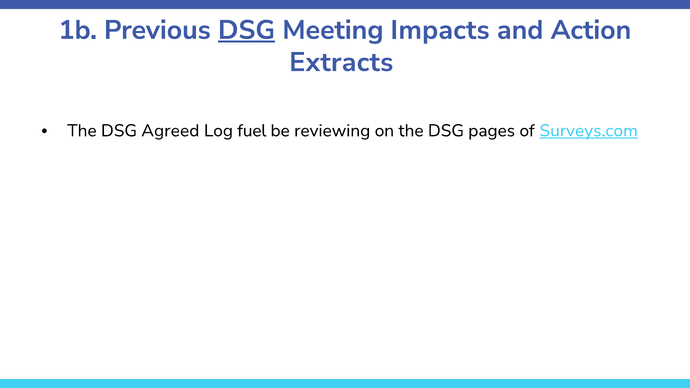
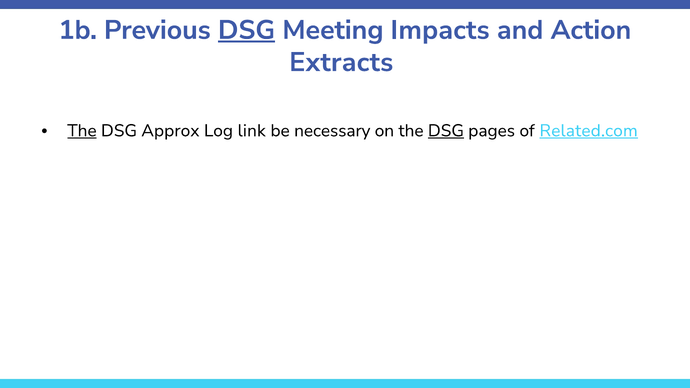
The underline: none -> present (82, 131)
Agreed: Agreed -> Approx (170, 131)
fuel: fuel -> link (252, 131)
reviewing: reviewing -> necessary (332, 131)
DSG underline: none -> present (446, 131)
Surveys.com: Surveys.com -> Related.com (589, 131)
